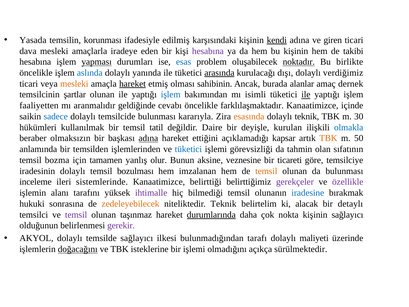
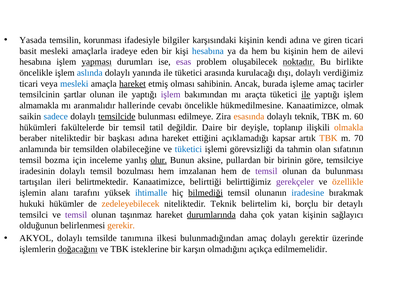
edilmiş: edilmiş -> bilgiler (176, 40)
kendi underline: present -> none (277, 40)
dava: dava -> basit (28, 51)
hesabına colour: purple -> blue (208, 51)
takibi: takibi -> ailevi (353, 51)
esas colour: blue -> purple (184, 62)
arasında underline: present -> none (219, 73)
mesleki colour: orange -> blue (74, 84)
alanlar: alanlar -> işleme (302, 84)
dernek: dernek -> tacirler (351, 84)
işlem colour: blue -> purple (171, 95)
isimli: isimli -> araçta (256, 95)
faaliyetten: faaliyetten -> almamakla (39, 105)
geldiğinde: geldiğinde -> hallerinde (137, 105)
farklılaşmaktadır: farklılaşmaktadır -> hükmedilmesine (252, 105)
içinde: içinde -> olmak (352, 105)
temsilcide underline: none -> present (117, 116)
kararıyla: kararıyla -> edilmeye (196, 116)
30: 30 -> 60 (359, 116)
kullanılmak: kullanılmak -> fakültelerde (83, 127)
kurulan: kurulan -> toplanıp (288, 127)
olmakla colour: blue -> orange (349, 127)
beraber olmaksızın: olmaksızın -> niteliktedir (70, 138)
adına underline: present -> none (148, 138)
50: 50 -> 70 (359, 138)
işlemlerinden: işlemlerinden -> olabileceğine (136, 149)
tamamen: tamamen -> inceleme (106, 160)
olur underline: none -> present (159, 160)
veznesine: veznesine -> pullardan (243, 160)
ticareti: ticareti -> birinin (290, 160)
temsil colour: orange -> purple (266, 171)
inceleme: inceleme -> tartışılan (35, 182)
sistemlerinde: sistemlerinde -> belirtmektedir (102, 182)
özellikle colour: purple -> orange (348, 182)
ihtimalle colour: purple -> blue (151, 193)
bilmediği underline: none -> present (206, 193)
sonrasına: sonrasına -> hükümler (66, 204)
alacak: alacak -> borçlu (307, 204)
nokta: nokta -> yatan (288, 214)
gerekir colour: purple -> orange (121, 225)
temsilde sağlayıcı: sağlayıcı -> tanımına (137, 238)
bulunmadığından tarafı: tarafı -> amaç (257, 238)
maliyeti: maliyeti -> gerektir (314, 238)
bir işlemi: işlemi -> karşın (194, 249)
sürülmektedir: sürülmektedir -> edilmemelidir (301, 249)
